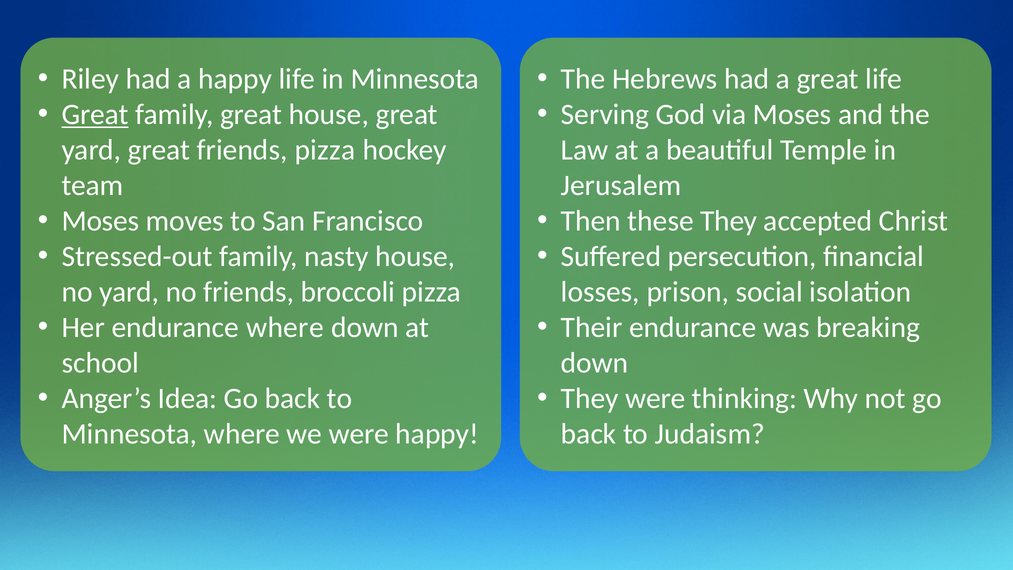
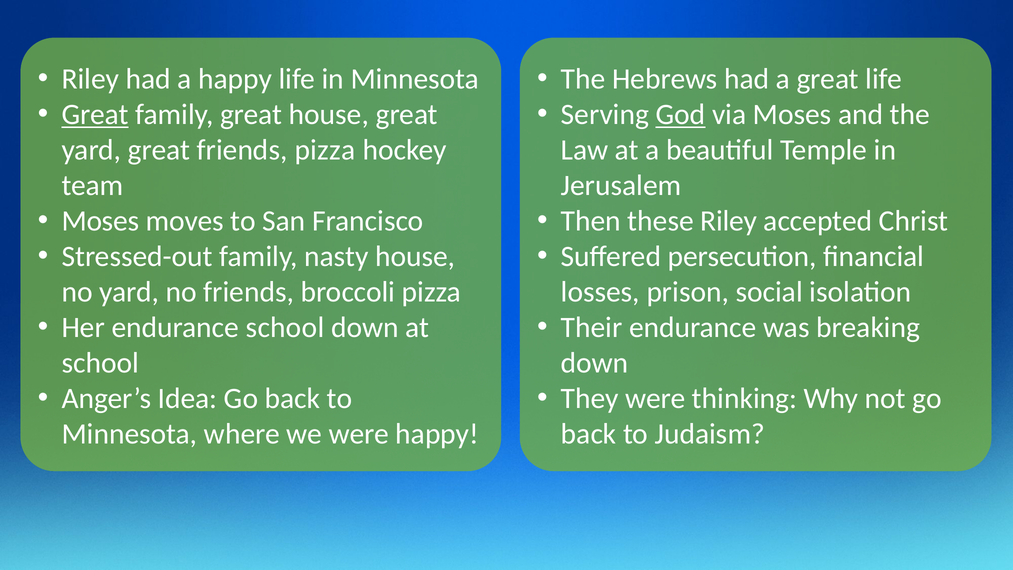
God underline: none -> present (681, 114)
these They: They -> Riley (729, 221)
endurance where: where -> school (285, 327)
